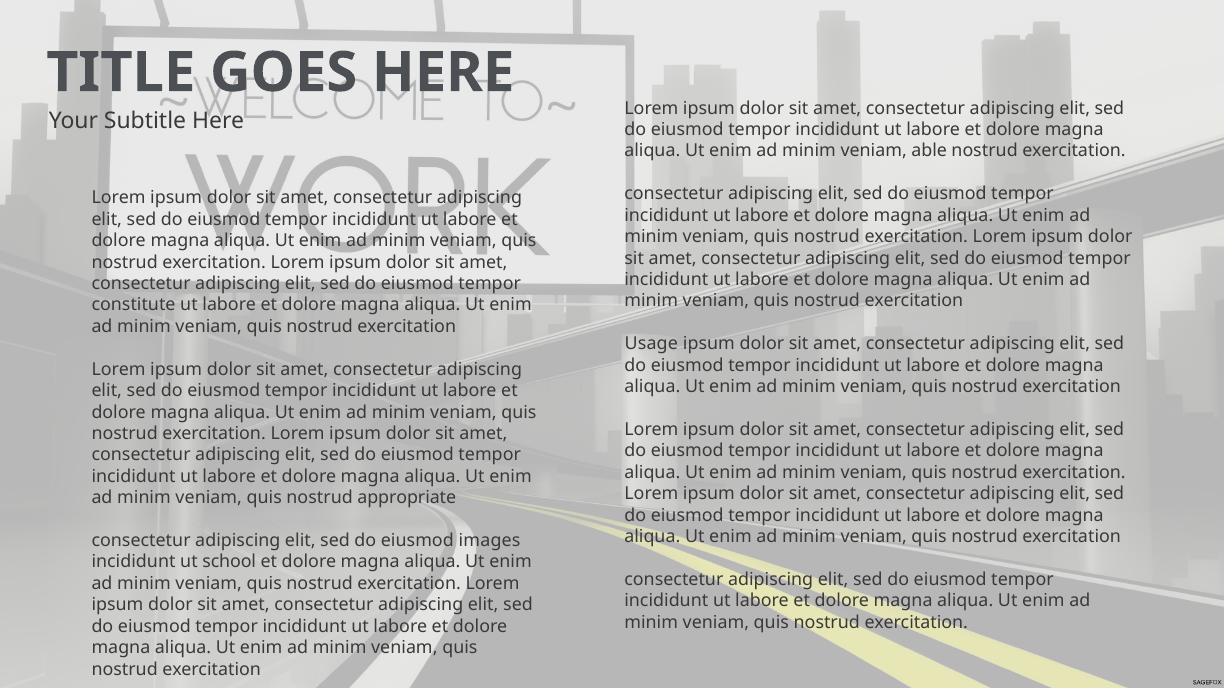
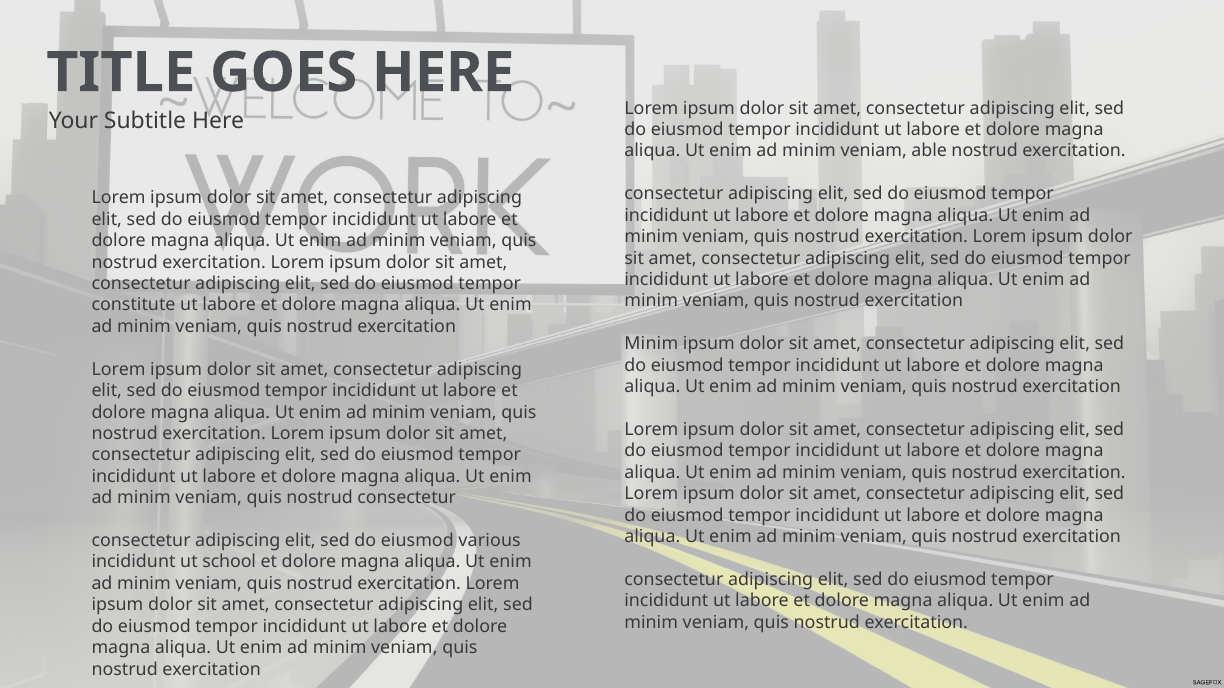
Usage: Usage -> Minim (651, 344)
nostrud appropriate: appropriate -> consectetur (407, 498)
images: images -> various (490, 541)
